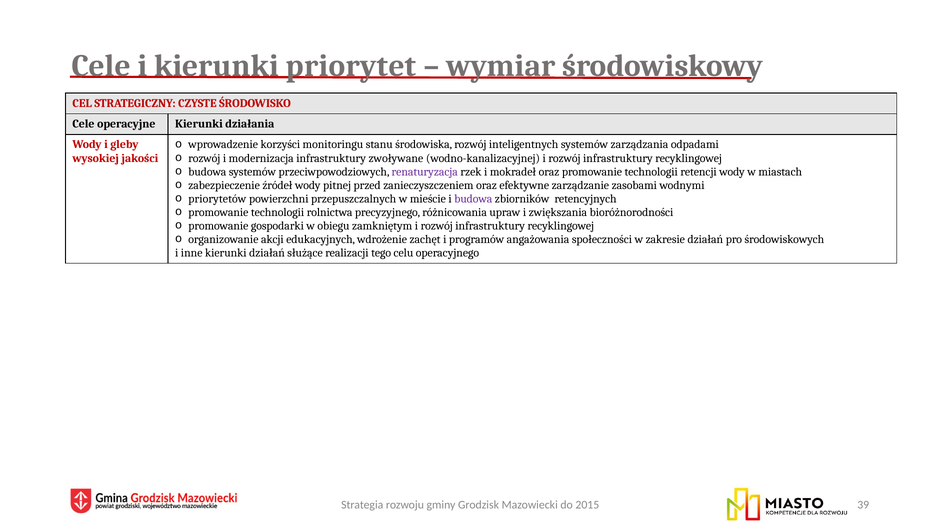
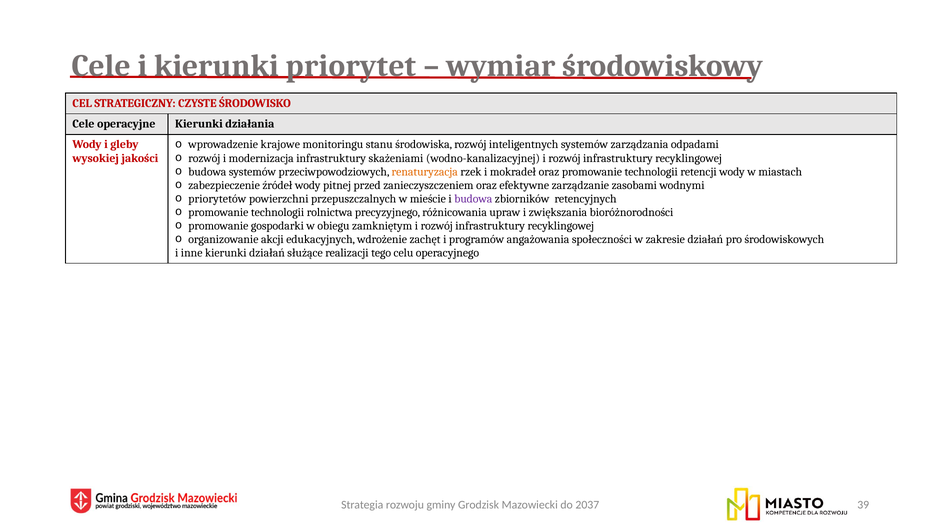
korzyści: korzyści -> krajowe (280, 145)
zwoływane: zwoływane -> skażeniami (396, 158)
renaturyzacja colour: purple -> orange (425, 172)
2015: 2015 -> 2037 (587, 505)
